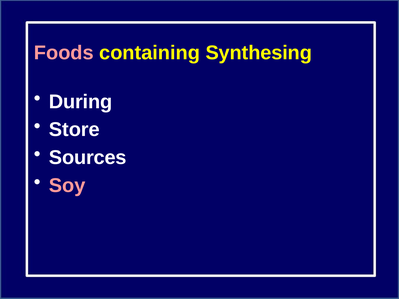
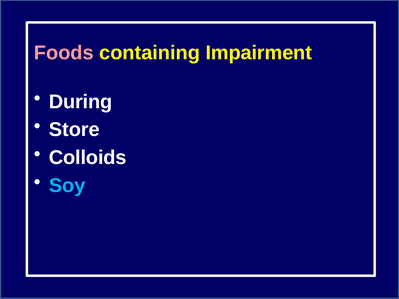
Synthesing: Synthesing -> Impairment (259, 53)
Sources: Sources -> Colloids (88, 158)
Soy colour: pink -> light blue (67, 186)
